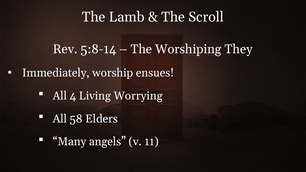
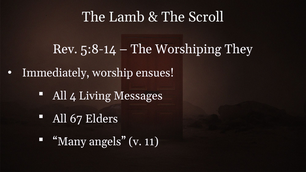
Worrying: Worrying -> Messages (138, 96)
58: 58 -> 67 (76, 119)
